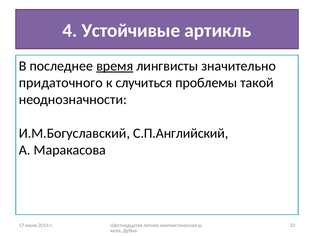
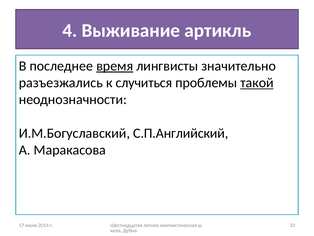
Устойчивые: Устойчивые -> Выживание (131, 30)
придаточного: придаточного -> разъезжались (61, 83)
такой underline: none -> present (257, 83)
